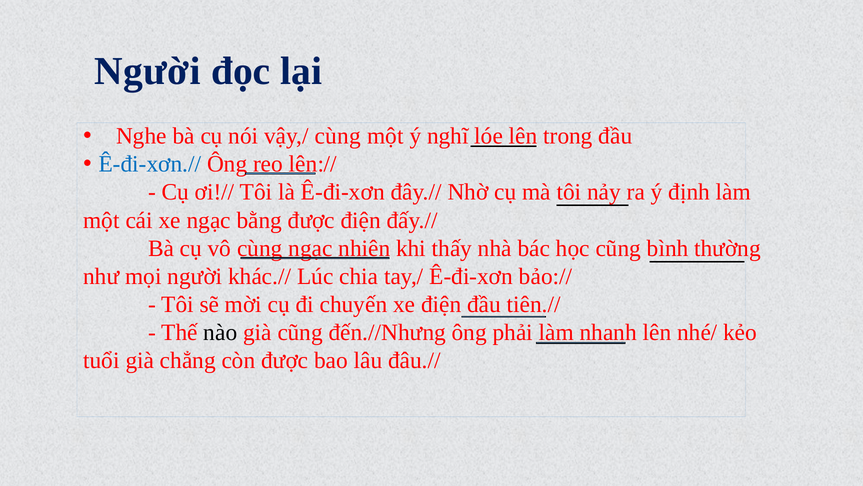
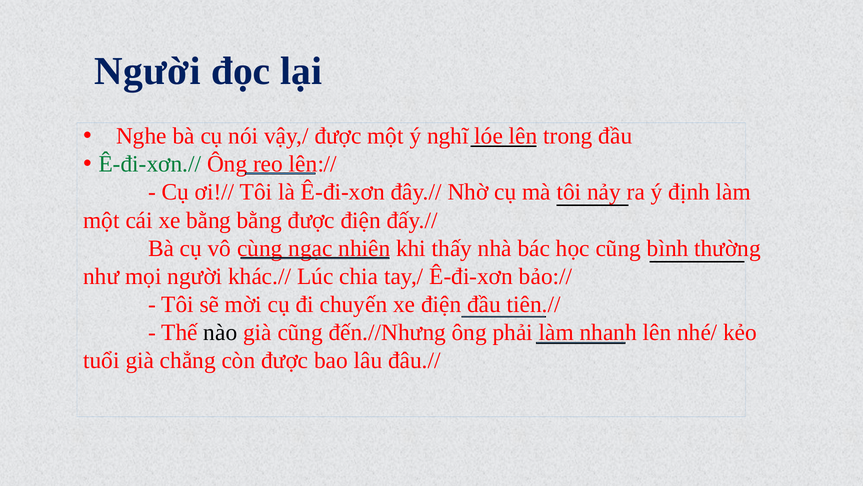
vậy,/ cùng: cùng -> được (338, 136)
Ê-đi-xơn.// colour: blue -> green (150, 164)
xe ngạc: ngạc -> bằng (209, 220)
